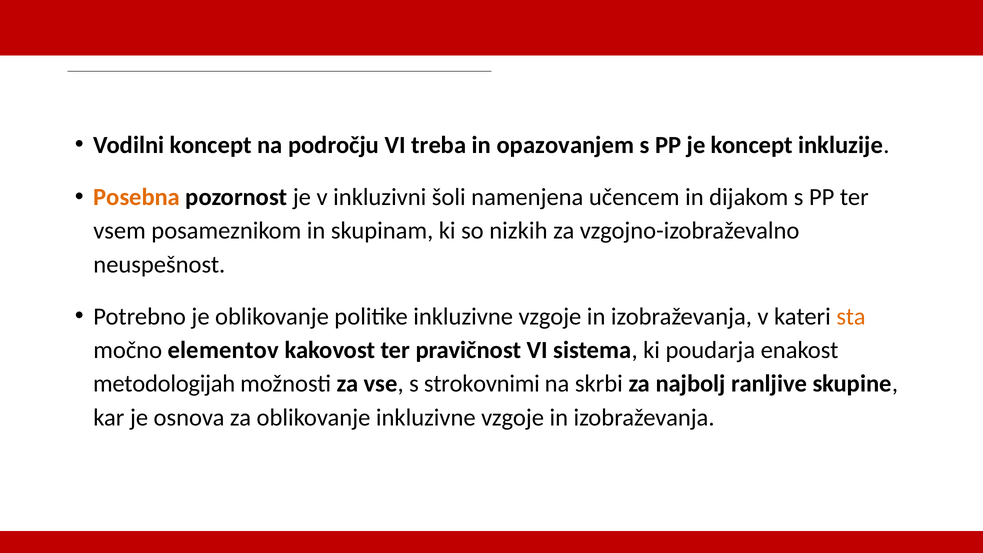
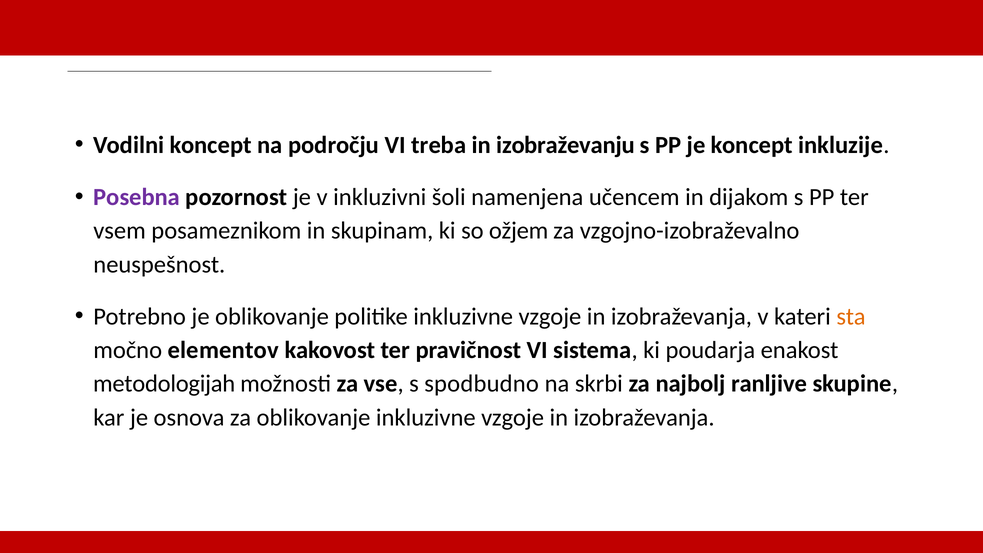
opazovanjem: opazovanjem -> izobraževanju (566, 145)
Posebna colour: orange -> purple (137, 197)
nizkih: nizkih -> ožjem (519, 231)
strokovnimi: strokovnimi -> spodbudno (482, 384)
